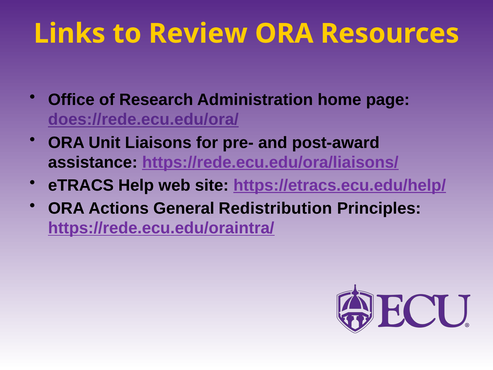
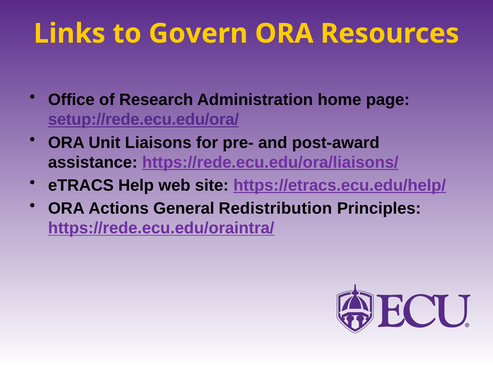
Review: Review -> Govern (198, 34)
does://rede.ecu.edu/ora/: does://rede.ecu.edu/ora/ -> setup://rede.ecu.edu/ora/ (143, 119)
